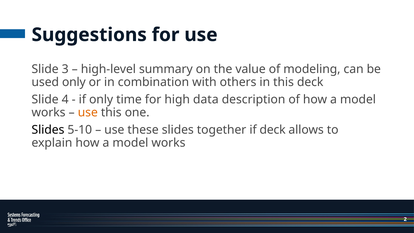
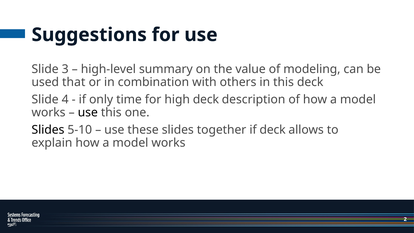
used only: only -> that (74, 82)
high data: data -> deck (206, 99)
use colour: orange -> black (88, 112)
